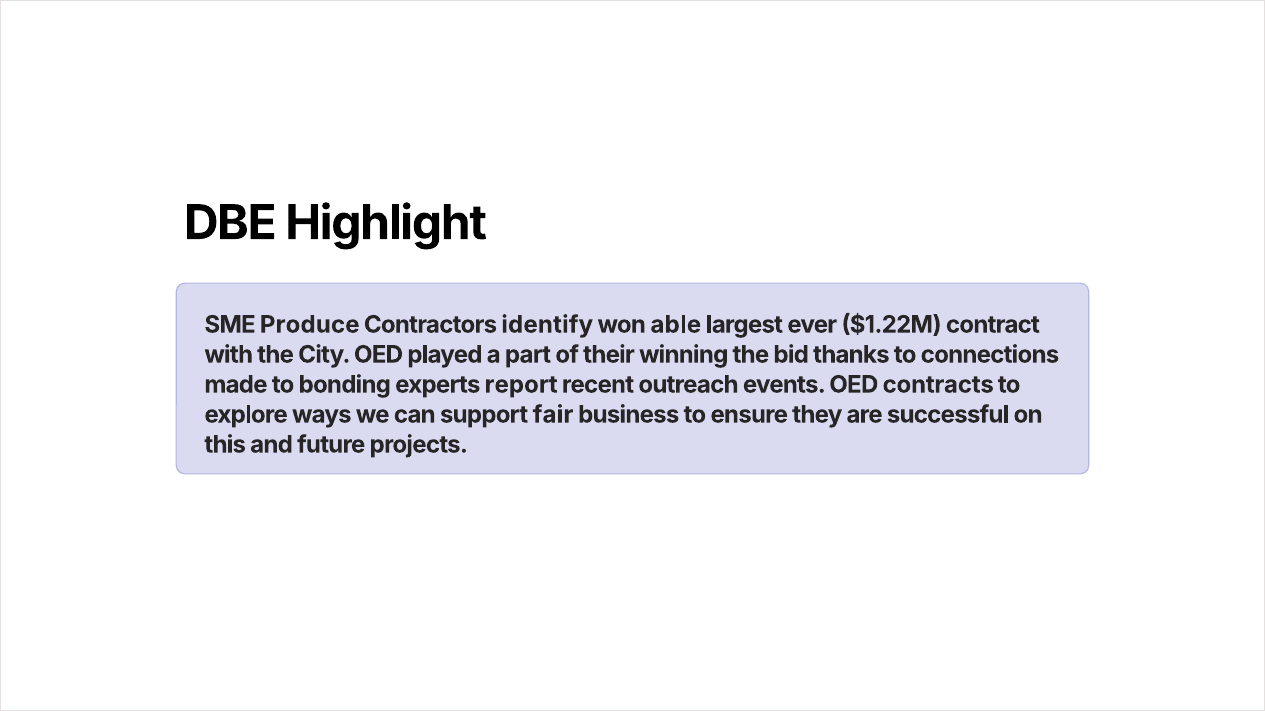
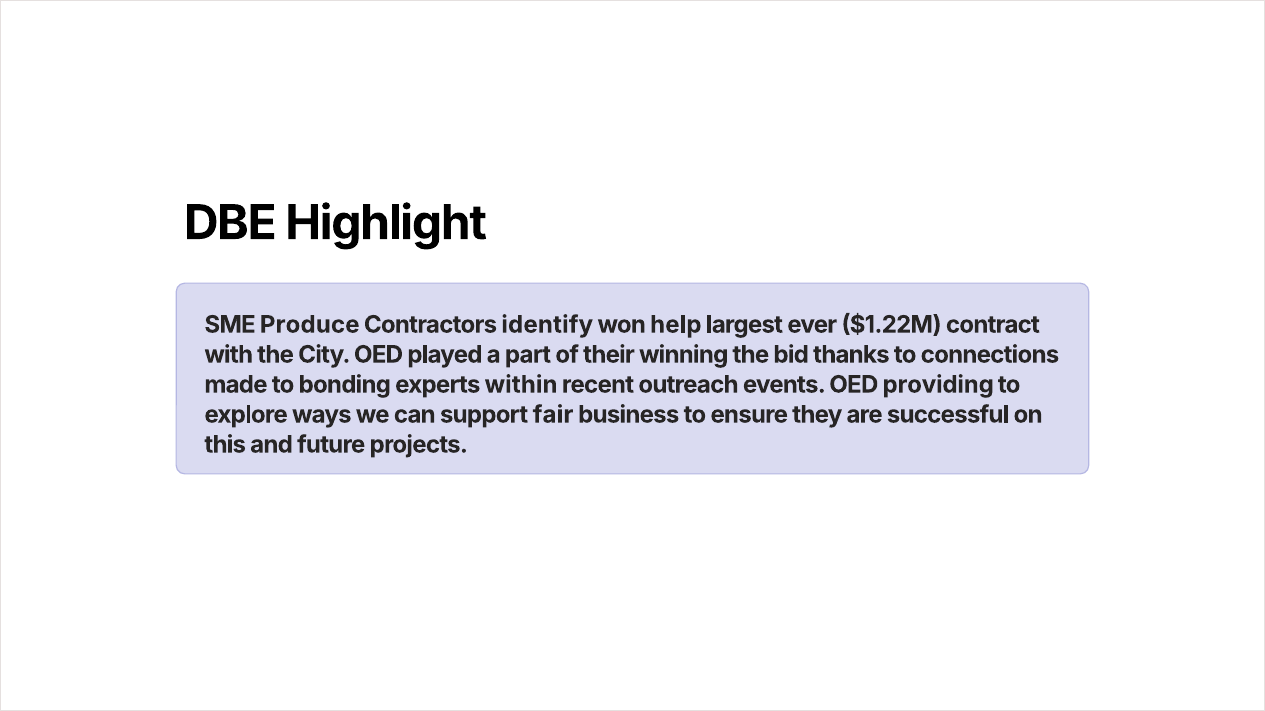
able: able -> help (676, 325)
report: report -> within (521, 385)
contracts: contracts -> providing (938, 385)
